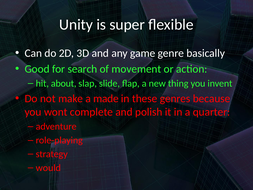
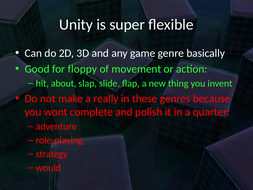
search: search -> floppy (82, 69)
made: made -> really (106, 98)
